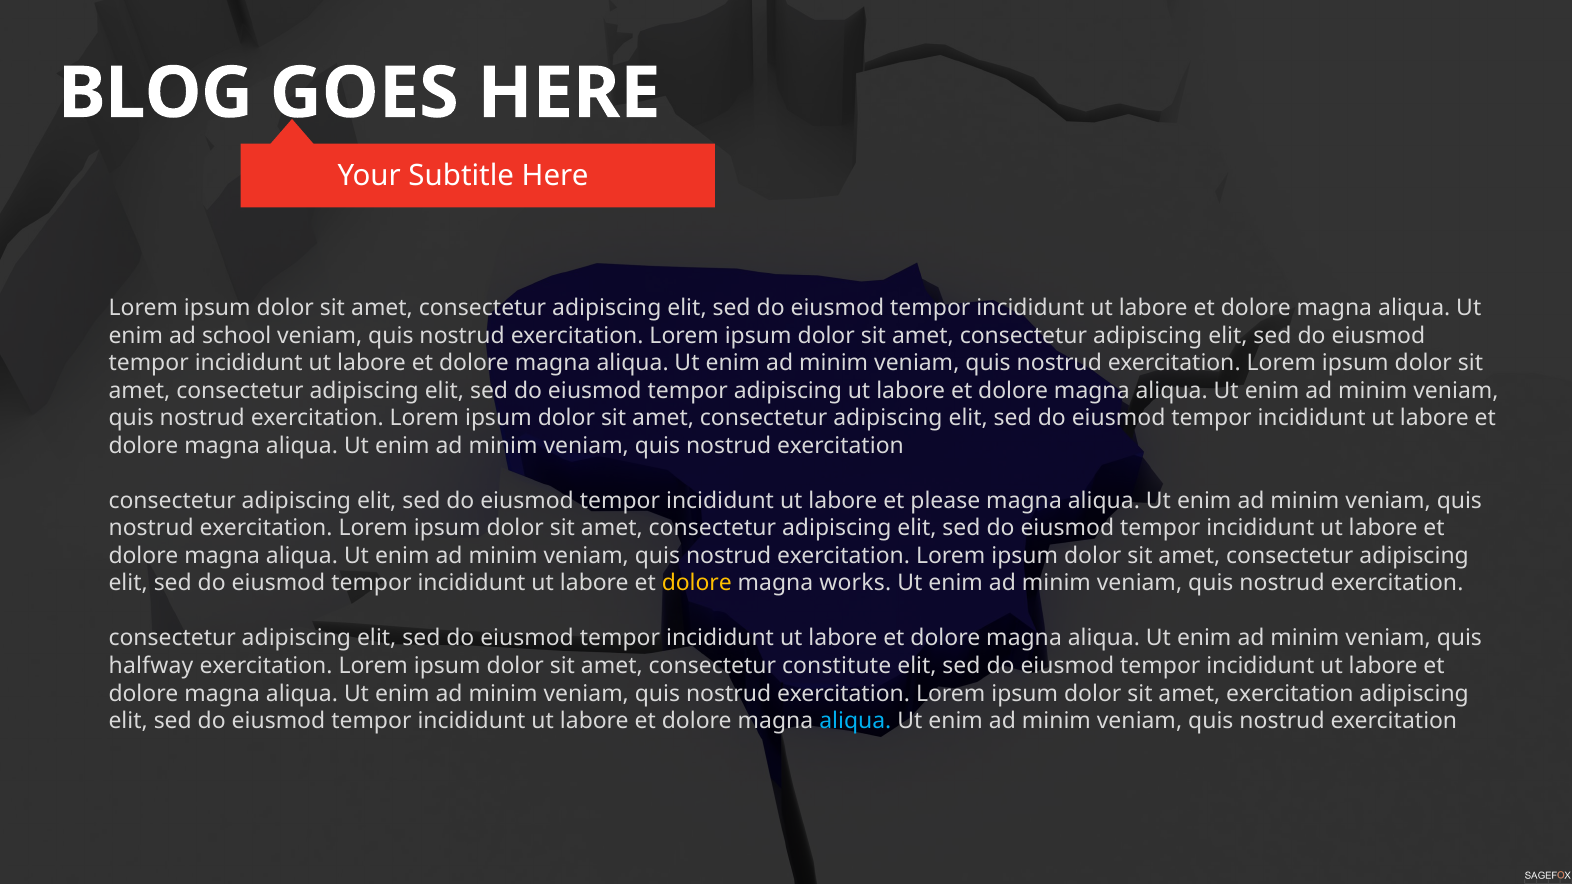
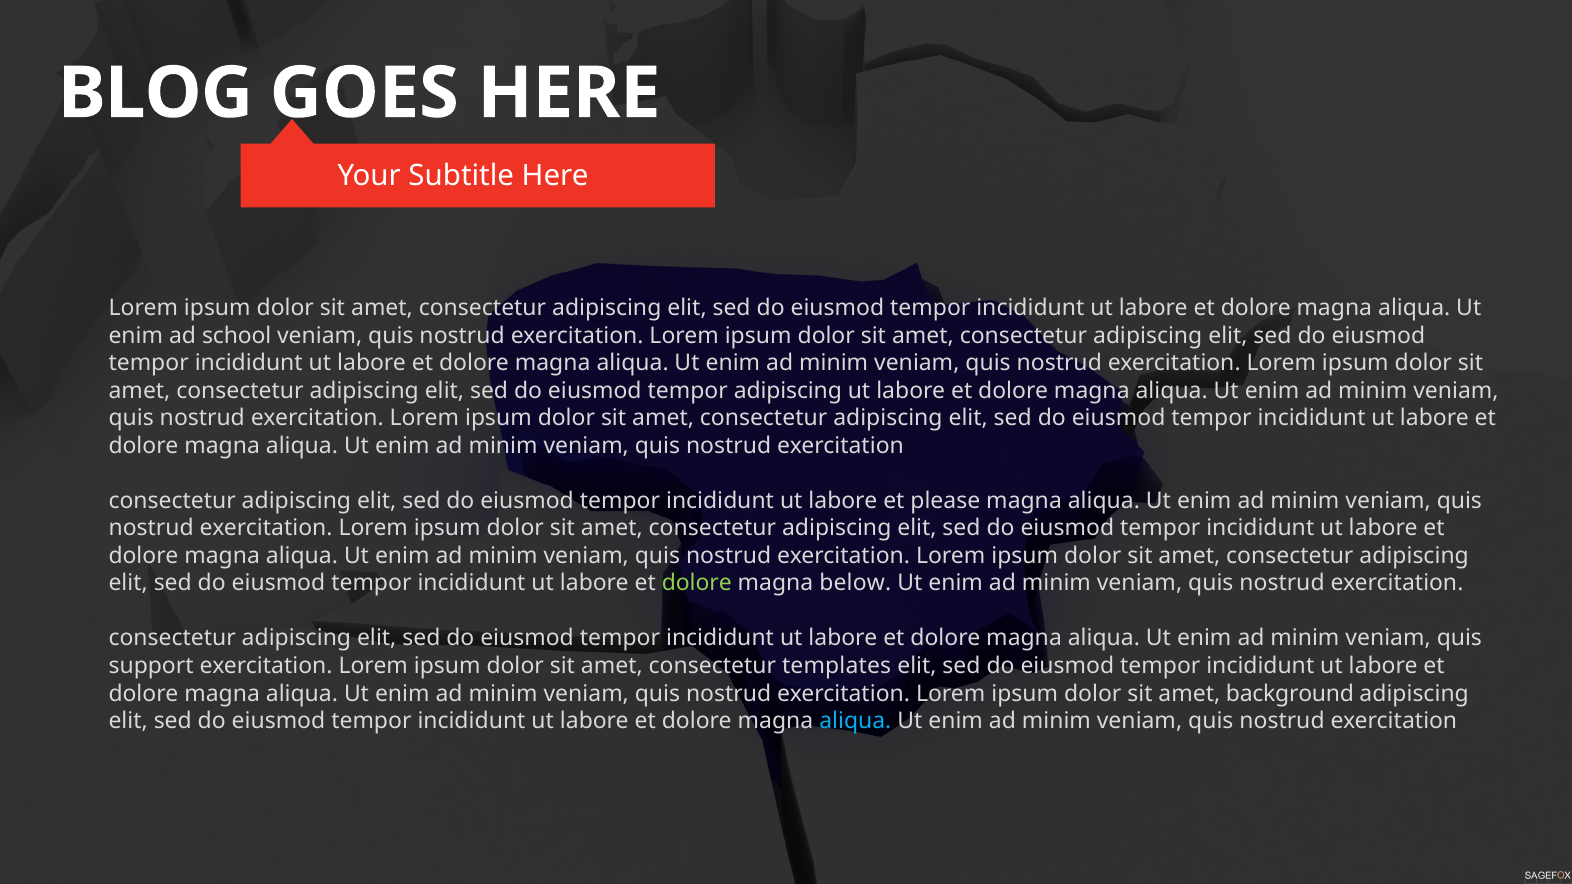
dolore colour: yellow -> light green (697, 584)
works: works -> below (855, 584)
halfway: halfway -> support (151, 666)
constitute: constitute -> templates (837, 666)
amet exercitation: exercitation -> background (1290, 694)
